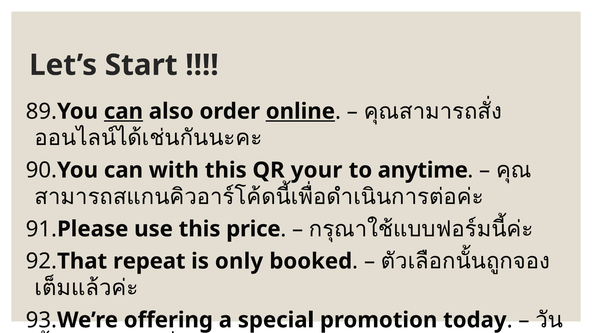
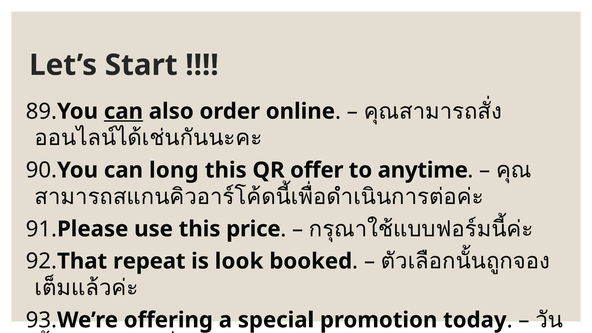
online underline: present -> none (300, 111)
with: with -> long (174, 170)
your: your -> offer (317, 170)
only: only -> look (239, 261)
